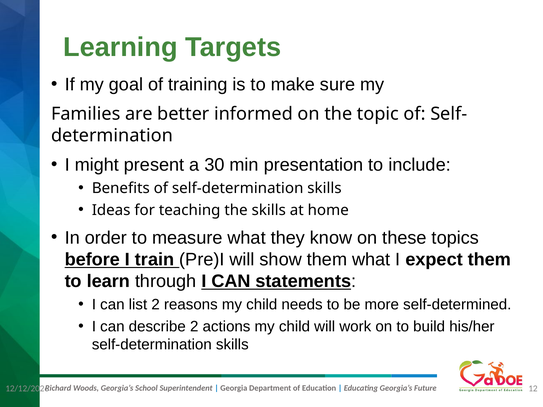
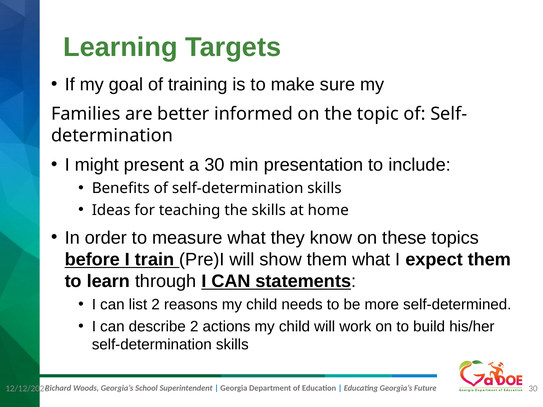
12: 12 -> 30 (533, 389)
